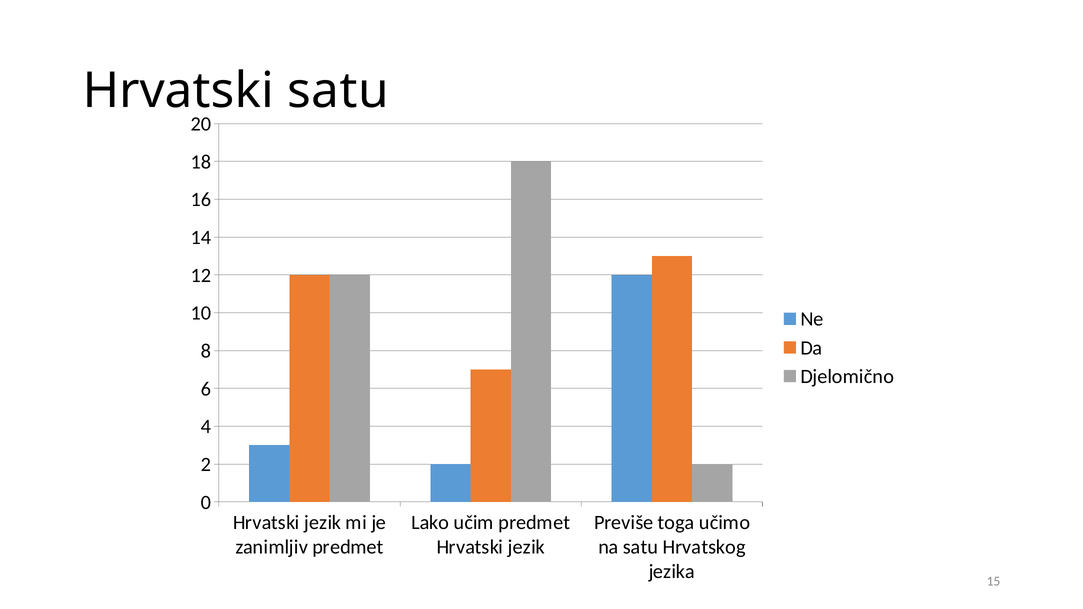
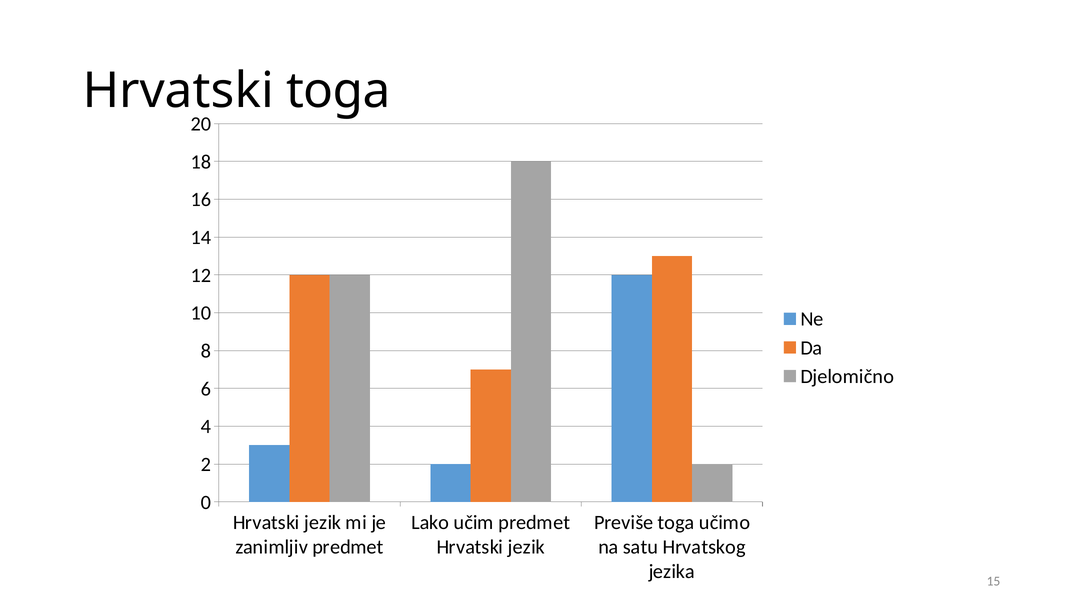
satu: satu -> toga (338, 91)
